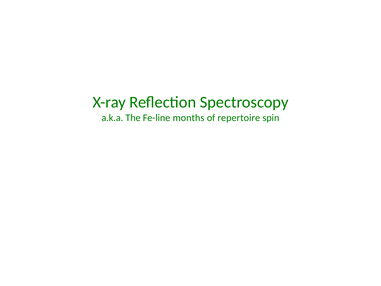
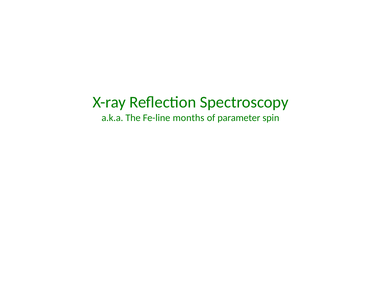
repertoire: repertoire -> parameter (239, 118)
